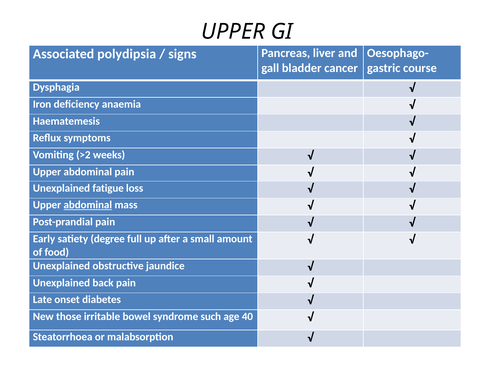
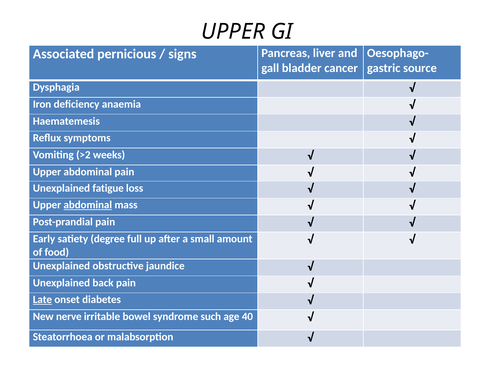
polydipsia: polydipsia -> pernicious (127, 54)
course: course -> source (420, 68)
Late underline: none -> present (42, 299)
those: those -> nerve (69, 316)
